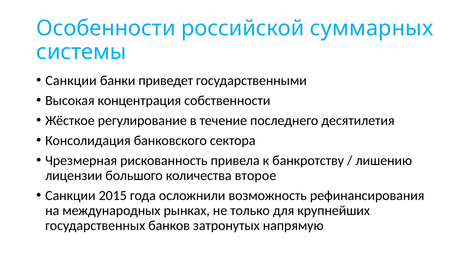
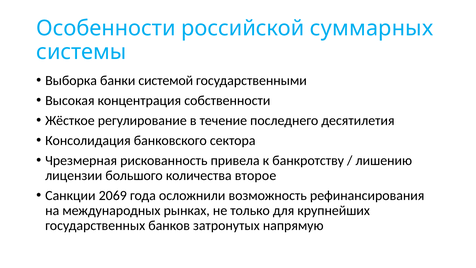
Санкции: Санкции -> Выборка (71, 80)
приведет: приведет -> системой (166, 80)
2015: 2015 -> 2069 (113, 195)
